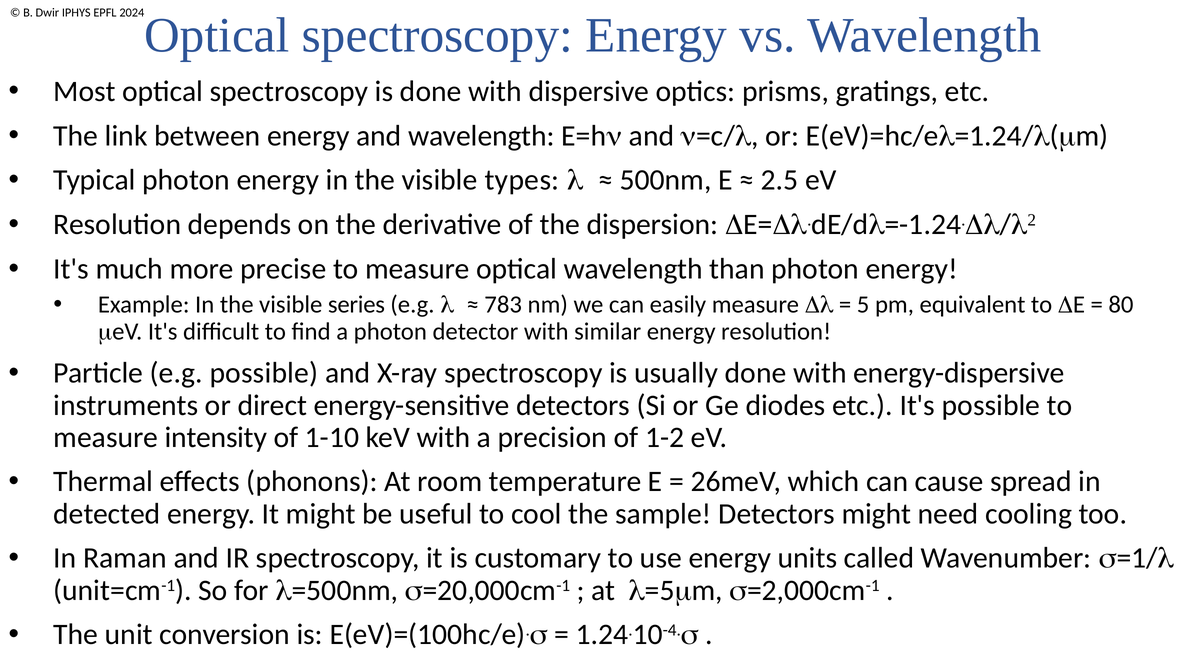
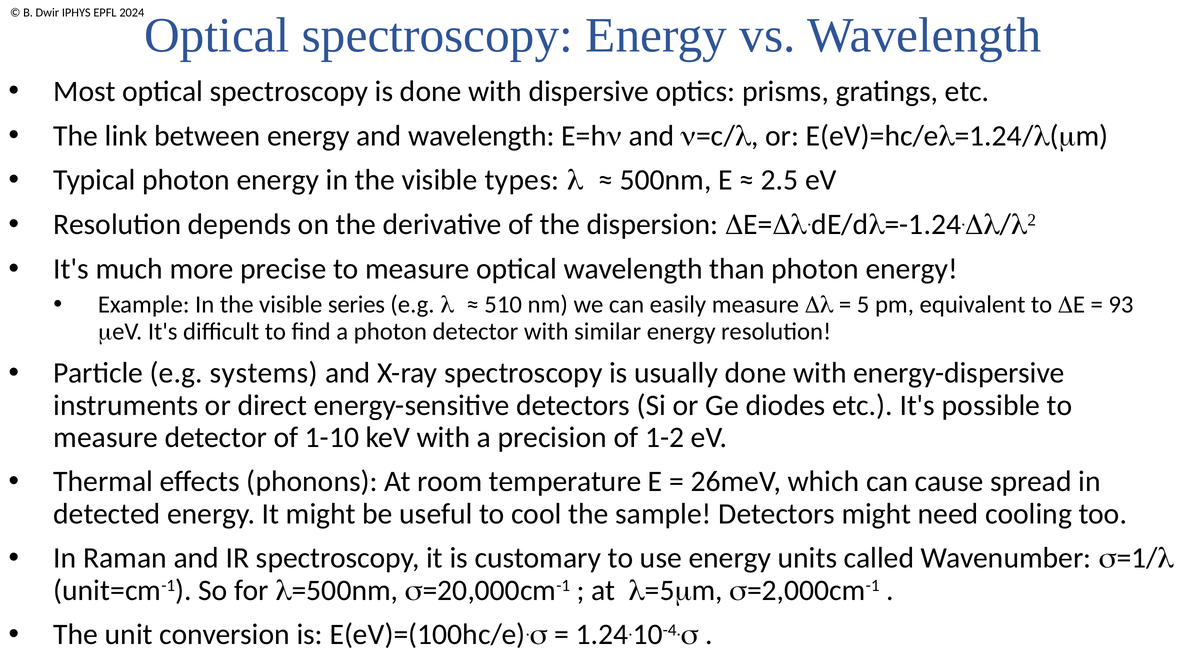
783: 783 -> 510 (503, 305)
80: 80 -> 93 (1121, 305)
e.g possible: possible -> systems (264, 373)
measure intensity: intensity -> detector (216, 437)
